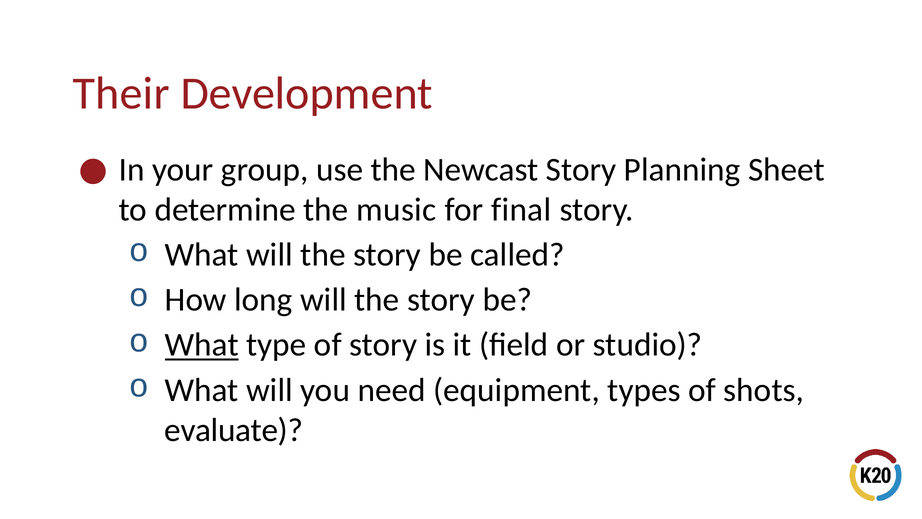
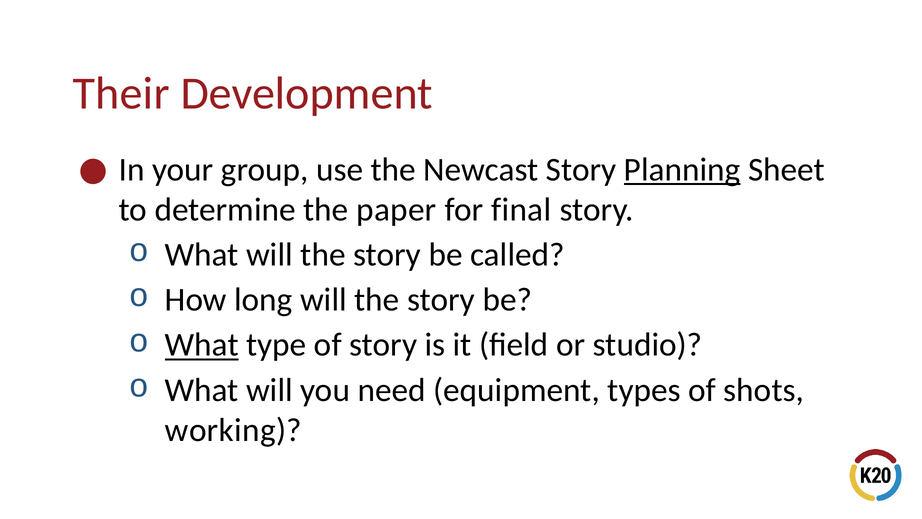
Planning underline: none -> present (682, 170)
music: music -> paper (396, 210)
evaluate: evaluate -> working (233, 430)
